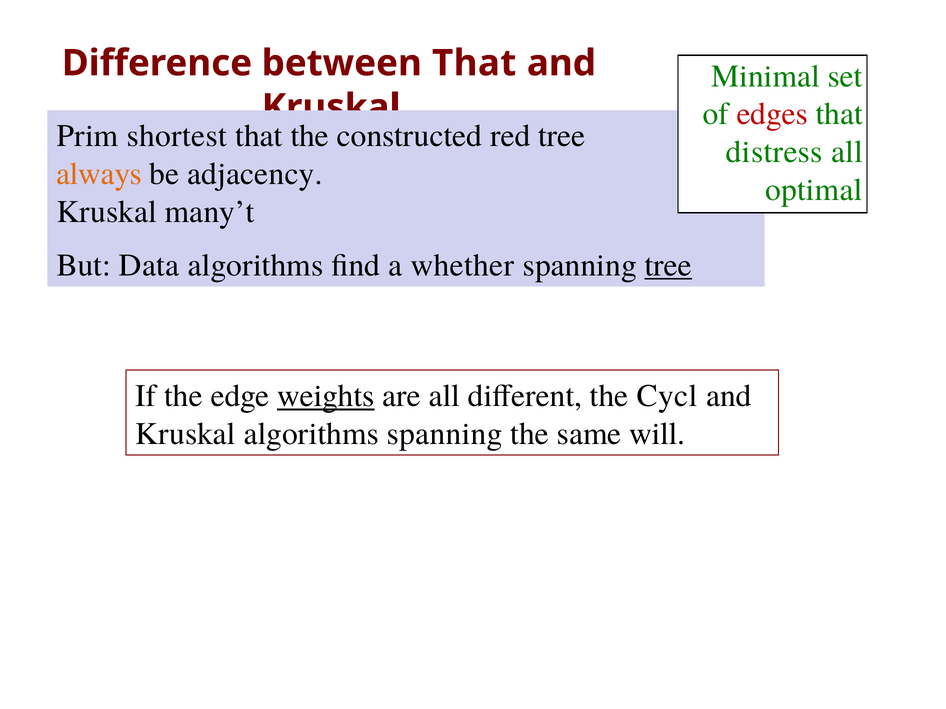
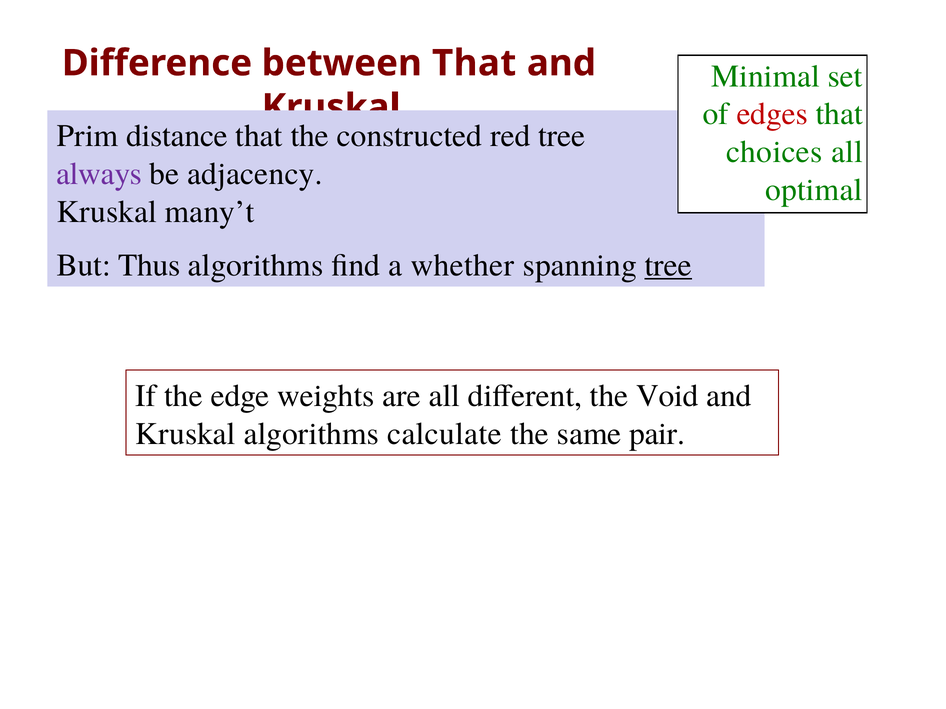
shortest: shortest -> distance (177, 136)
distress: distress -> choices (774, 152)
always colour: orange -> purple (99, 174)
Data: Data -> Thus (149, 265)
weights underline: present -> none (326, 396)
Cycl: Cycl -> Void (667, 396)
algorithms spanning: spanning -> calculate (445, 434)
will: will -> pair (657, 434)
